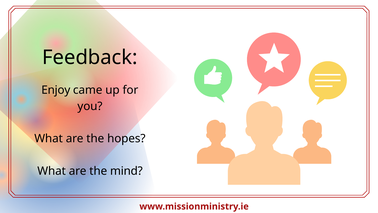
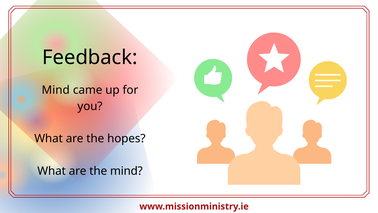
Enjoy: Enjoy -> Mind (56, 90)
